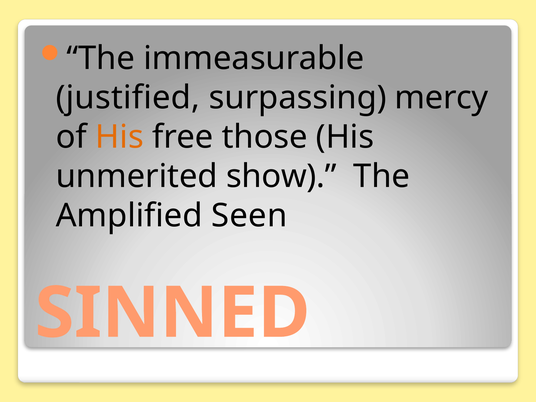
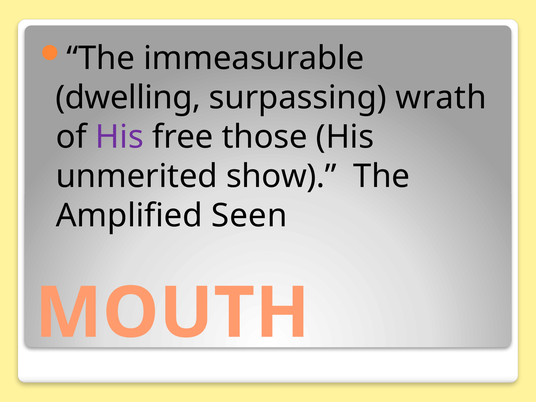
justified: justified -> dwelling (128, 98)
mercy: mercy -> wrath (441, 98)
His colour: orange -> purple (119, 137)
SINNED: SINNED -> MOUTH (172, 313)
